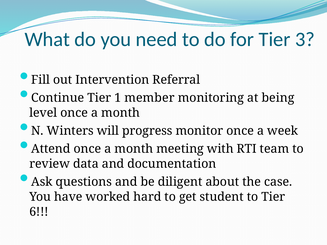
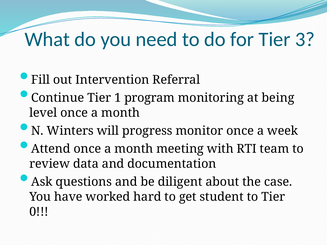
member: member -> program (150, 98)
6: 6 -> 0 (39, 212)
